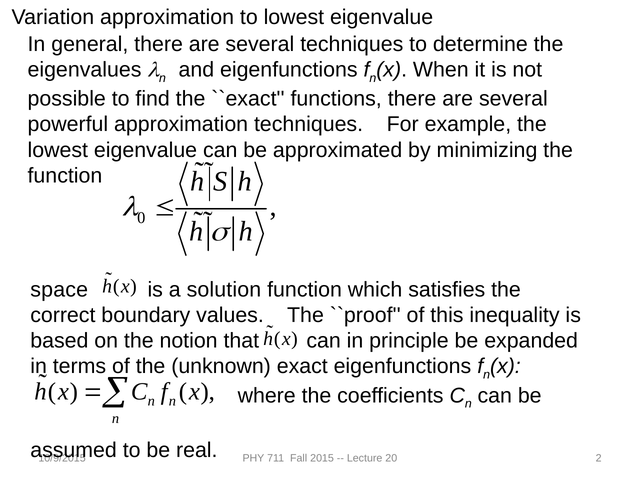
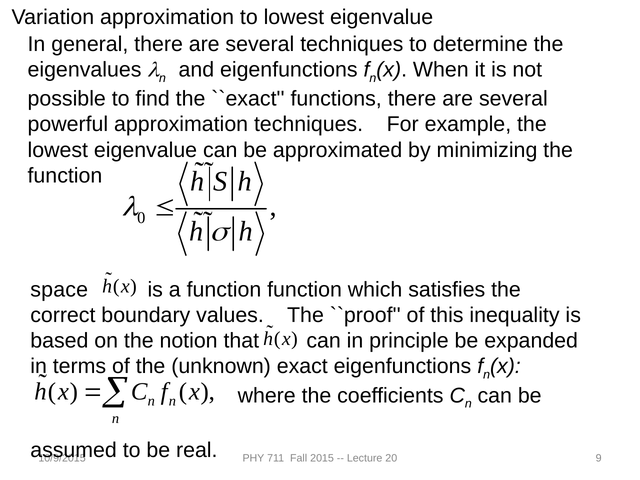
a solution: solution -> function (224, 290)
2: 2 -> 9 (599, 458)
